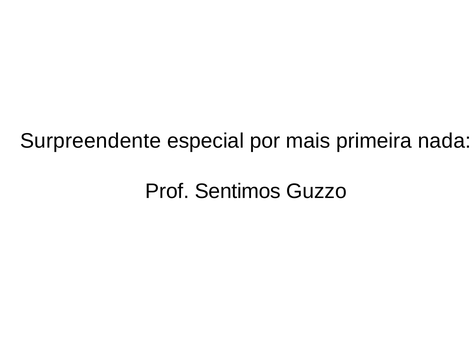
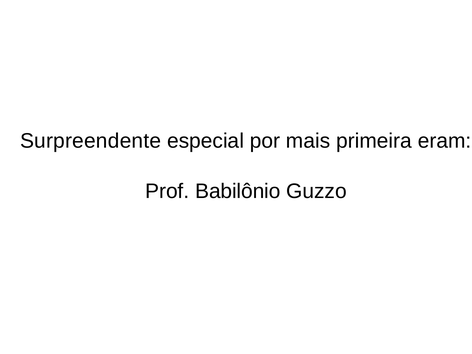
nada: nada -> eram (445, 141)
Sentimos: Sentimos -> Babilônio (238, 191)
